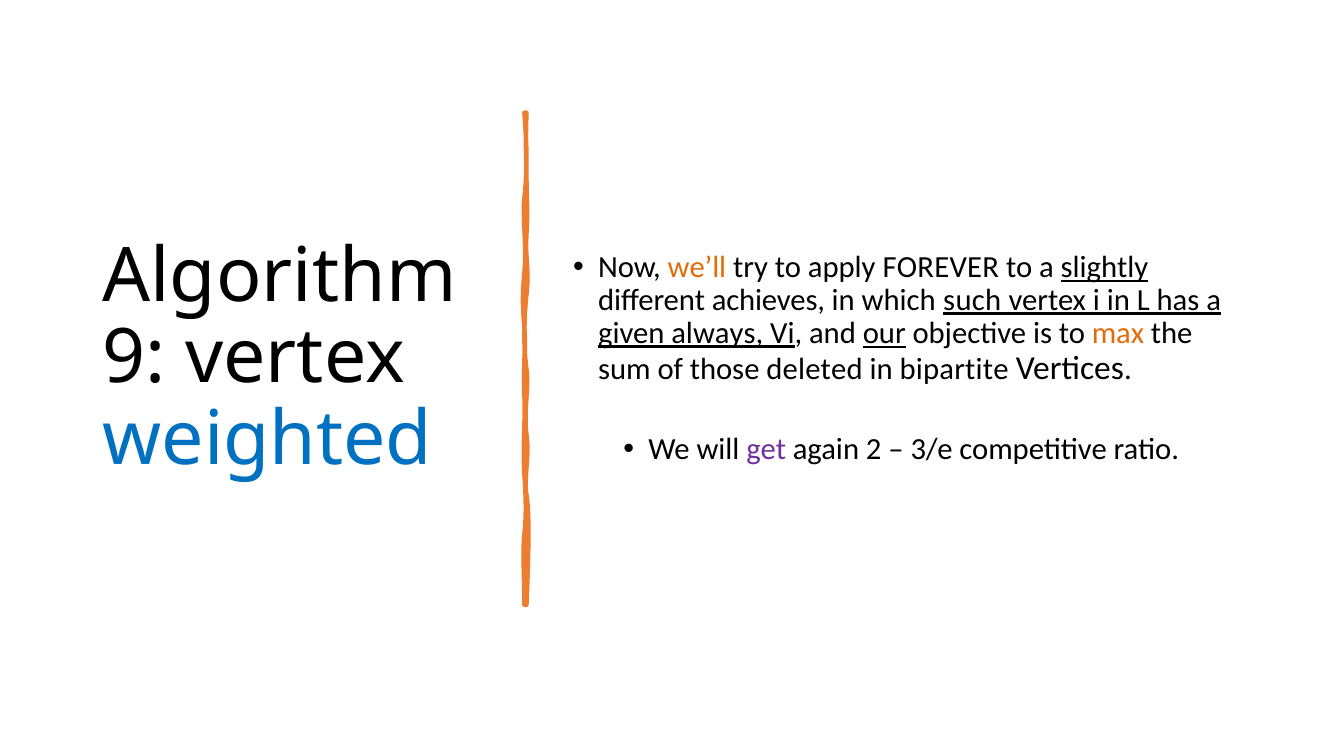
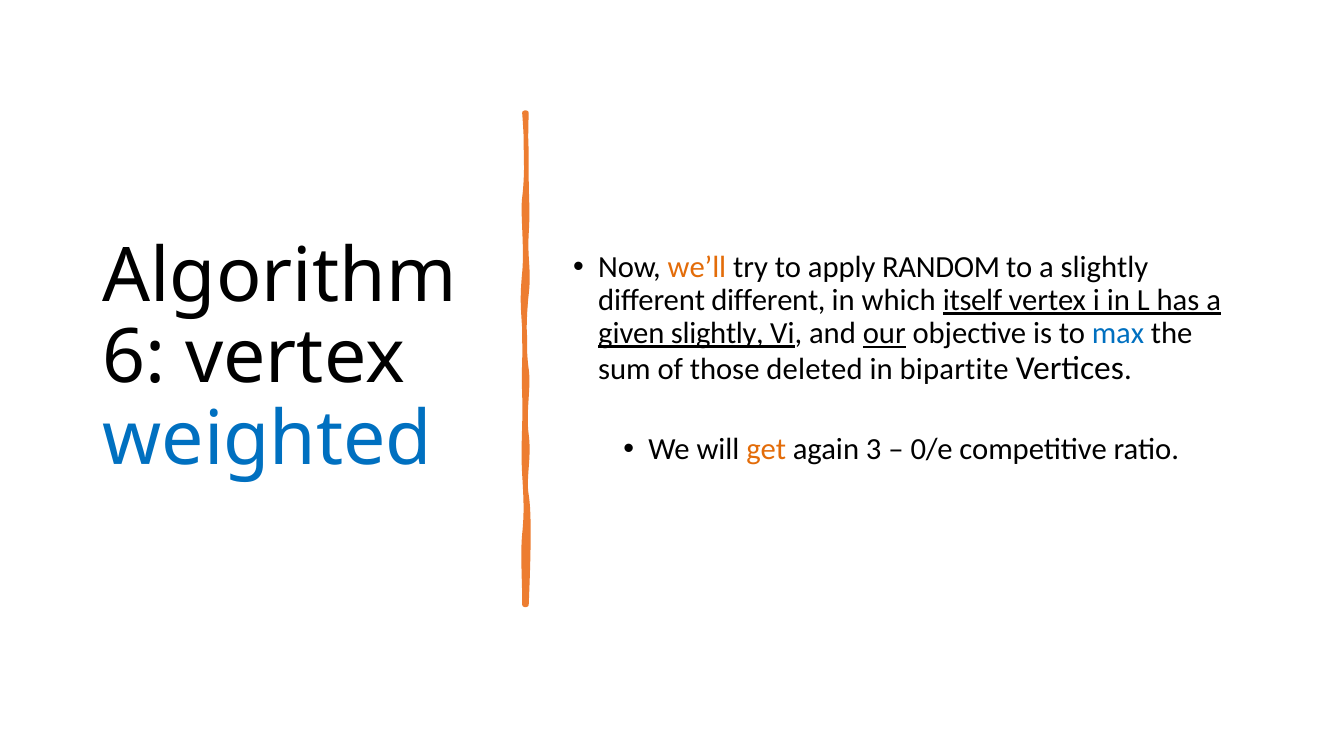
FOREVER: FOREVER -> RANDOM (941, 268)
slightly underline: present -> none (1104, 268)
different achieves: achieves -> different (768, 301)
such: such -> itself (973, 301)
given always: always -> slightly (717, 334)
max colour: orange -> blue (1118, 334)
9: 9 -> 6 (134, 358)
get colour: purple -> orange (766, 450)
2: 2 -> 3 (874, 450)
3/e: 3/e -> 0/e (932, 450)
